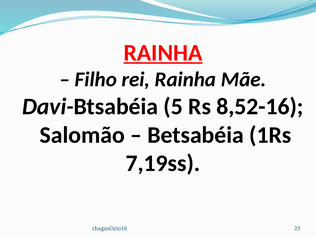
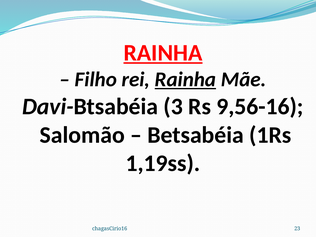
Rainha underline: none -> present (185, 79)
5: 5 -> 3 (173, 106)
8,52-16: 8,52-16 -> 9,56-16 (260, 106)
7,19ss: 7,19ss -> 1,19ss (163, 163)
